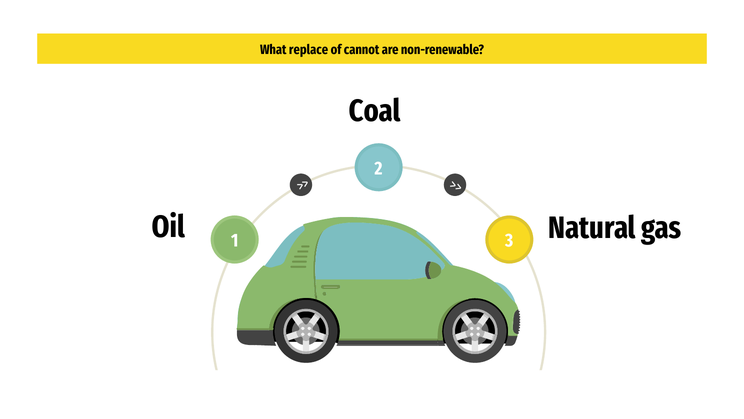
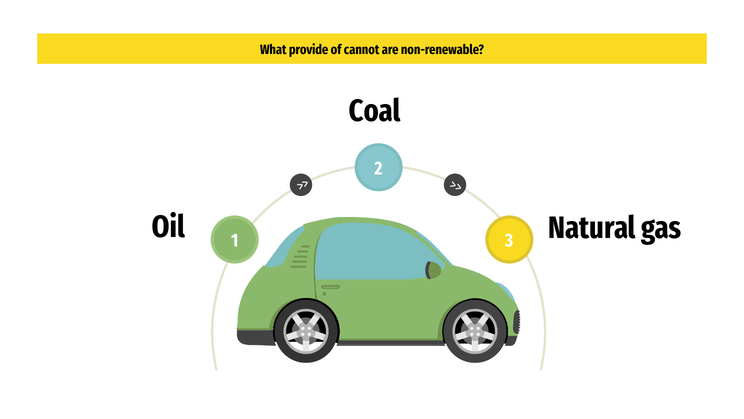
replace: replace -> provide (309, 50)
